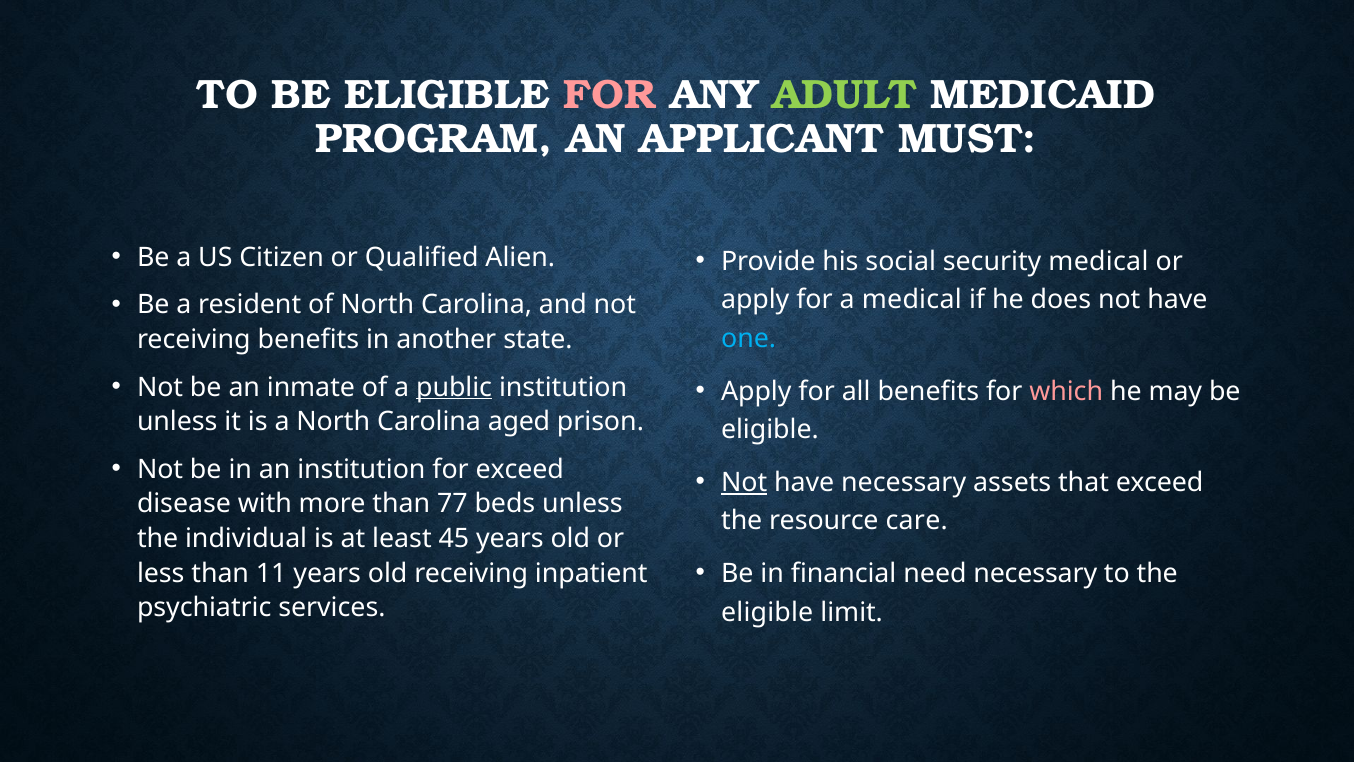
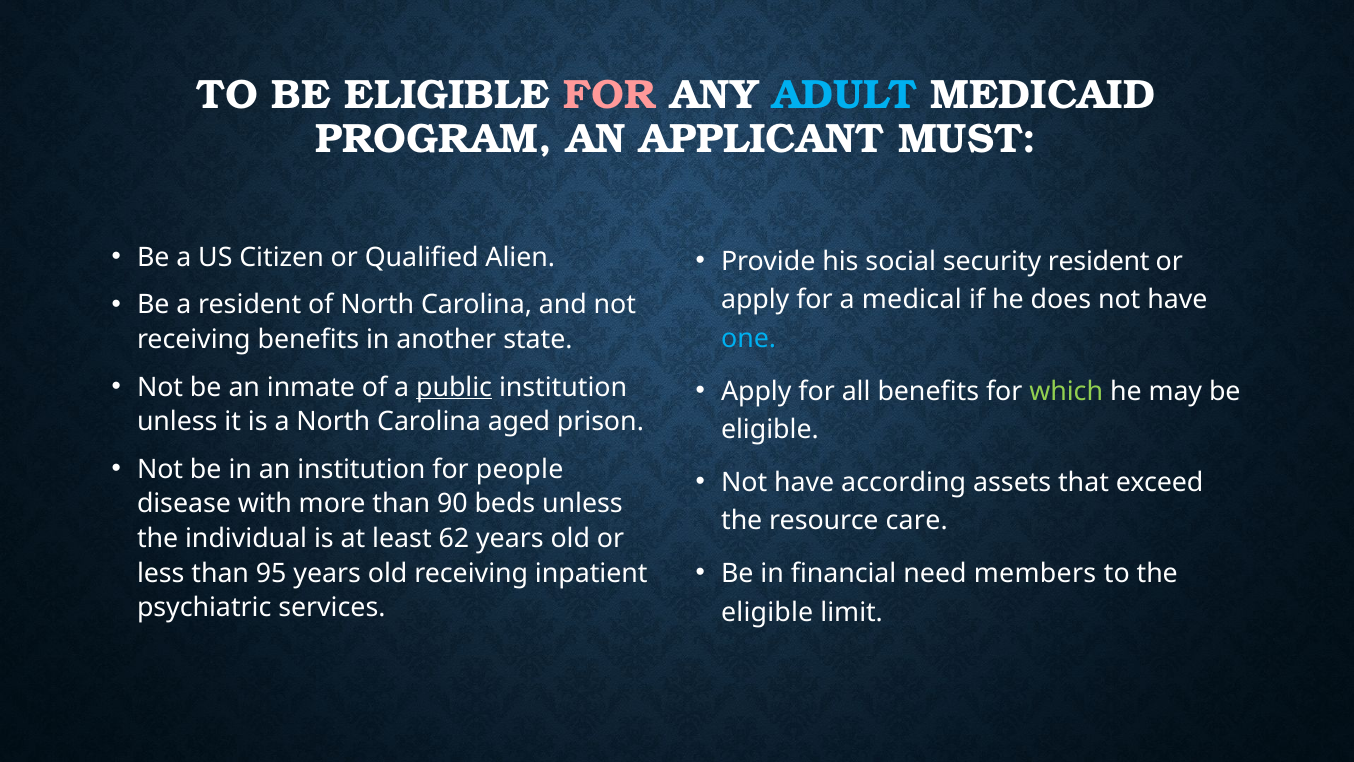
ADULT colour: light green -> light blue (845, 95)
security medical: medical -> resident (1099, 261)
which colour: pink -> light green (1066, 391)
for exceed: exceed -> people (520, 469)
Not underline: present -> none (744, 482)
have necessary: necessary -> according (904, 482)
77: 77 -> 90 (452, 504)
45: 45 -> 62 (454, 538)
need necessary: necessary -> members (1035, 573)
11: 11 -> 95 (271, 573)
